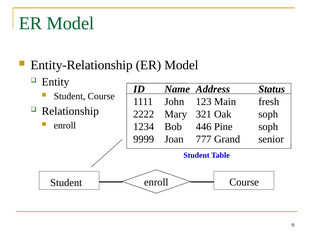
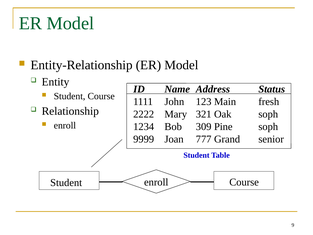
446: 446 -> 309 (204, 127)
